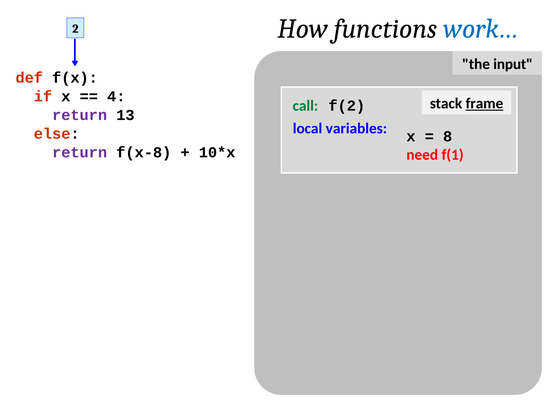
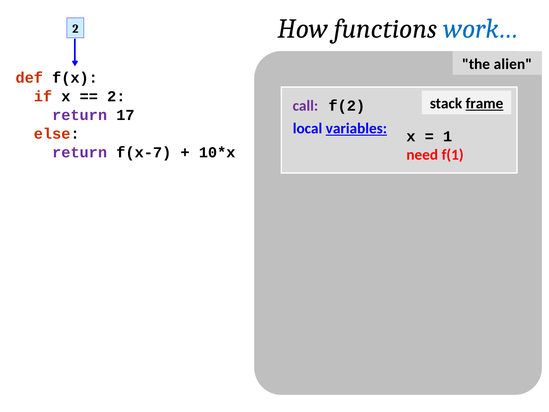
input: input -> alien (513, 64)
4: 4 -> 2 (116, 96)
call colour: green -> purple (305, 106)
13: 13 -> 17 (125, 115)
variables underline: none -> present (356, 128)
8: 8 -> 1 (448, 137)
f(x-8: f(x-8 -> f(x-7 (144, 152)
